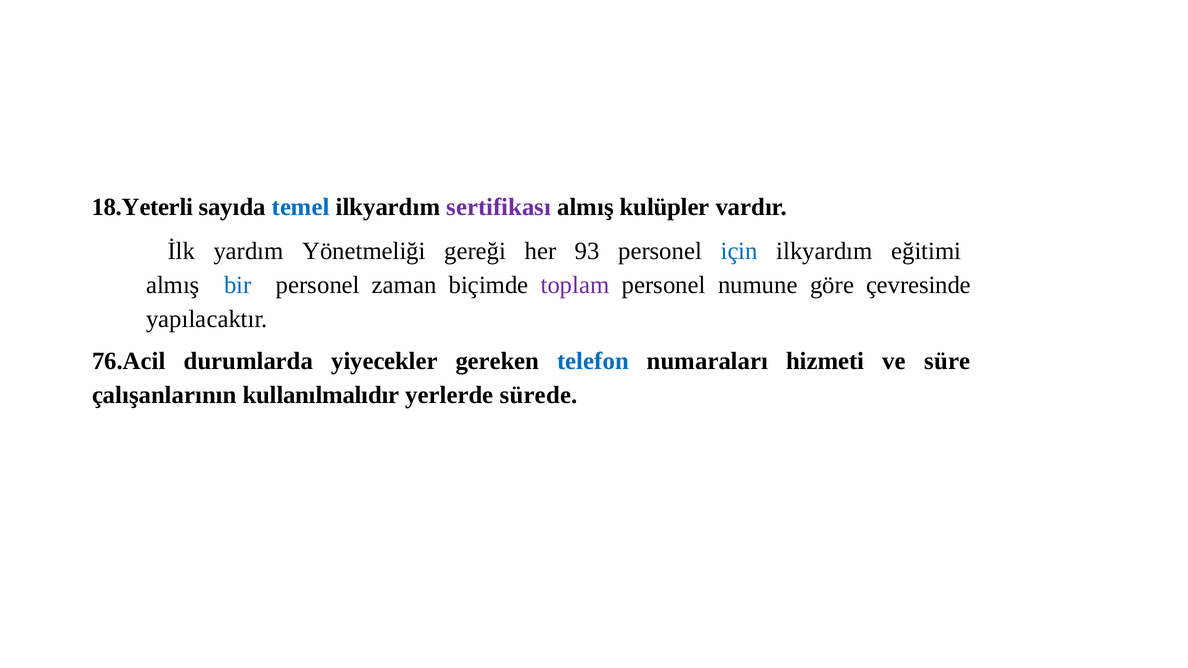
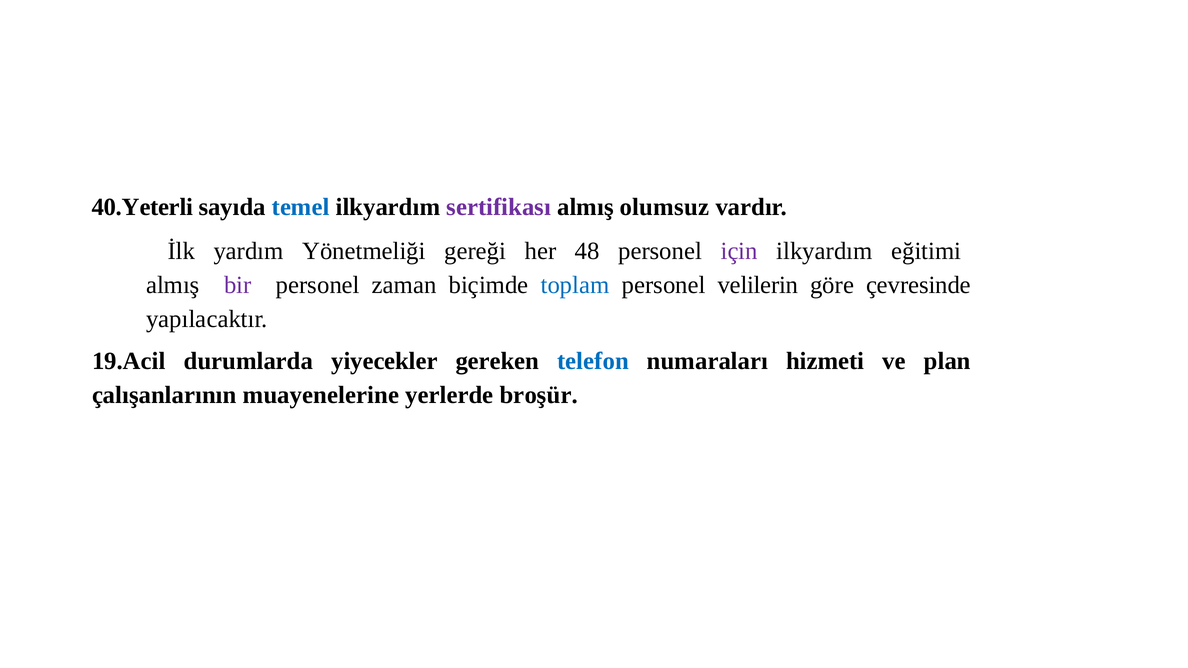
18.Yeterli: 18.Yeterli -> 40.Yeterli (142, 207)
kulüpler: kulüpler -> olumsuz (664, 207)
93: 93 -> 48 (587, 251)
için colour: blue -> purple (739, 251)
bir colour: blue -> purple (238, 285)
toplam colour: purple -> blue (575, 285)
numune: numune -> velilerin (758, 285)
76.Acil: 76.Acil -> 19.Acil (129, 361)
süre: süre -> plan (947, 361)
kullanılmalıdır: kullanılmalıdır -> muayenelerine (321, 395)
sürede: sürede -> broşür (539, 395)
